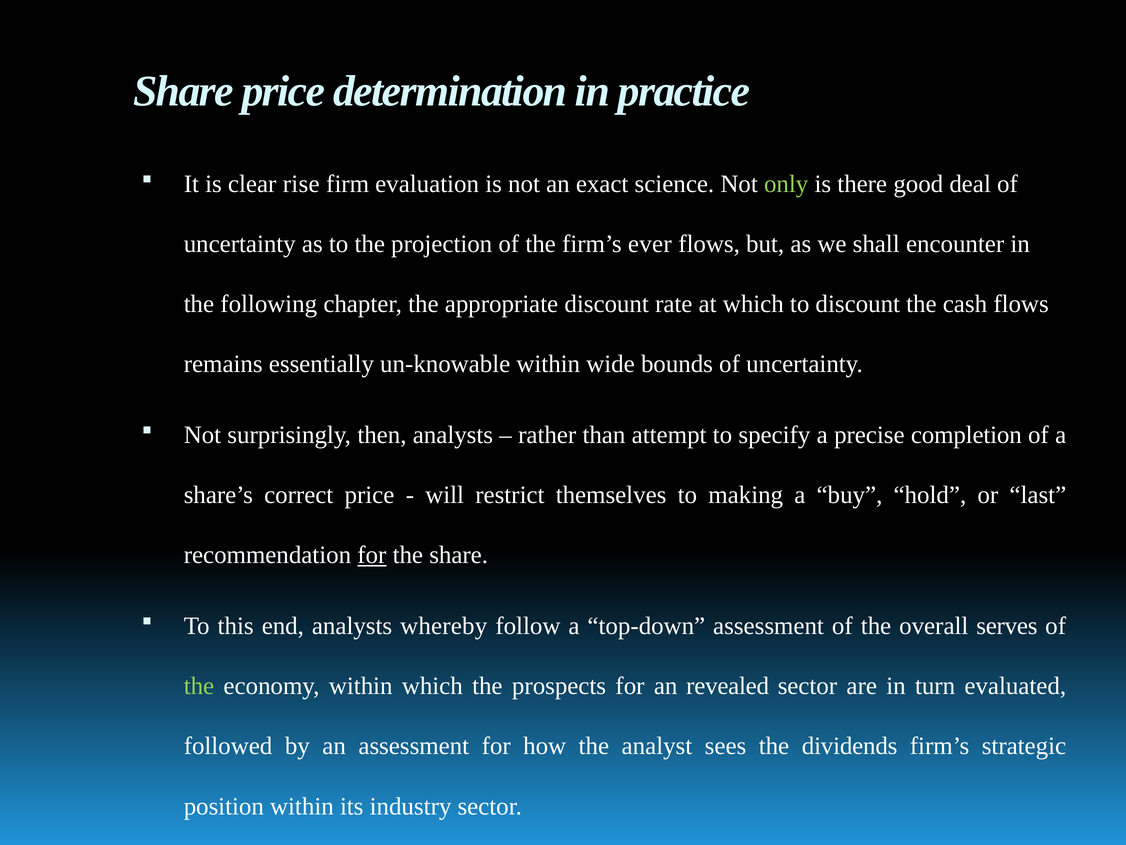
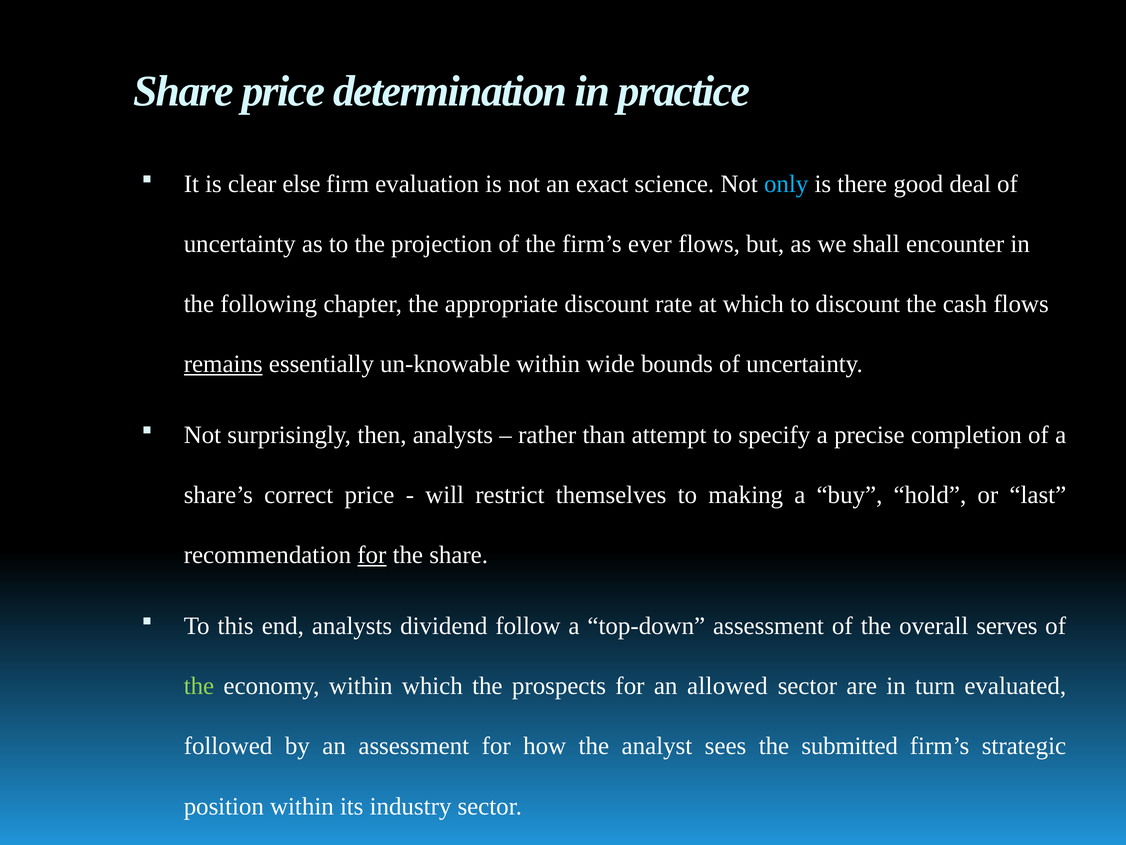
rise: rise -> else (301, 184)
only colour: light green -> light blue (786, 184)
remains underline: none -> present (223, 364)
whereby: whereby -> dividend (444, 626)
revealed: revealed -> allowed (727, 686)
dividends: dividends -> submitted (850, 746)
